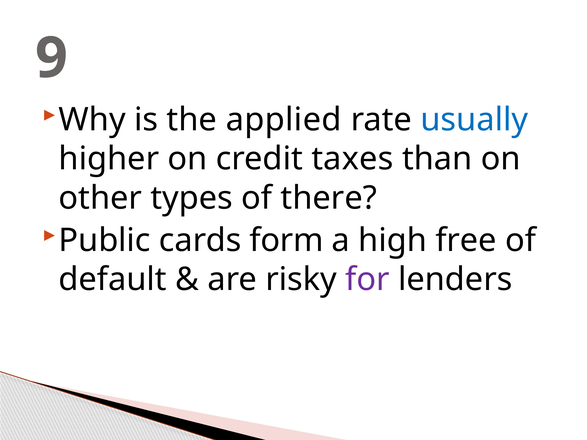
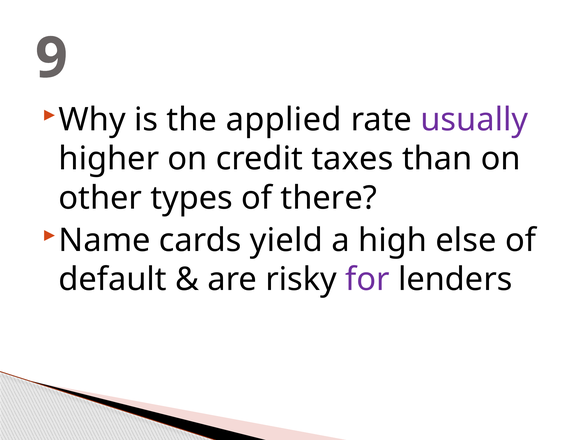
usually colour: blue -> purple (474, 120)
Public: Public -> Name (105, 240)
form: form -> yield (286, 240)
free: free -> else (466, 240)
